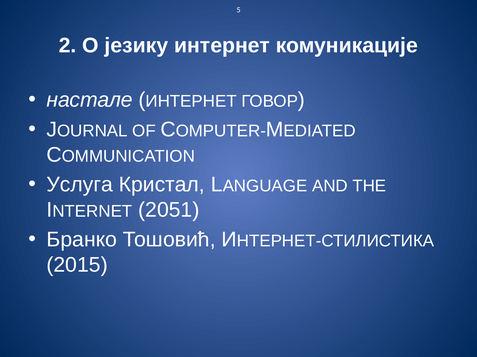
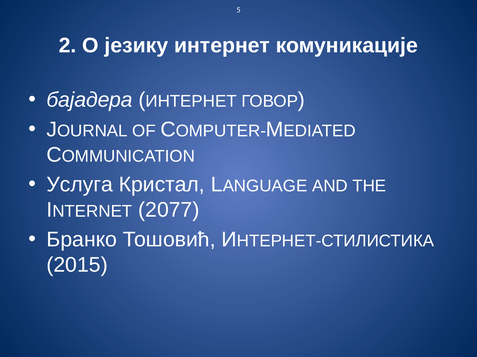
настале: настале -> бајадера (90, 100)
2051: 2051 -> 2077 (169, 210)
